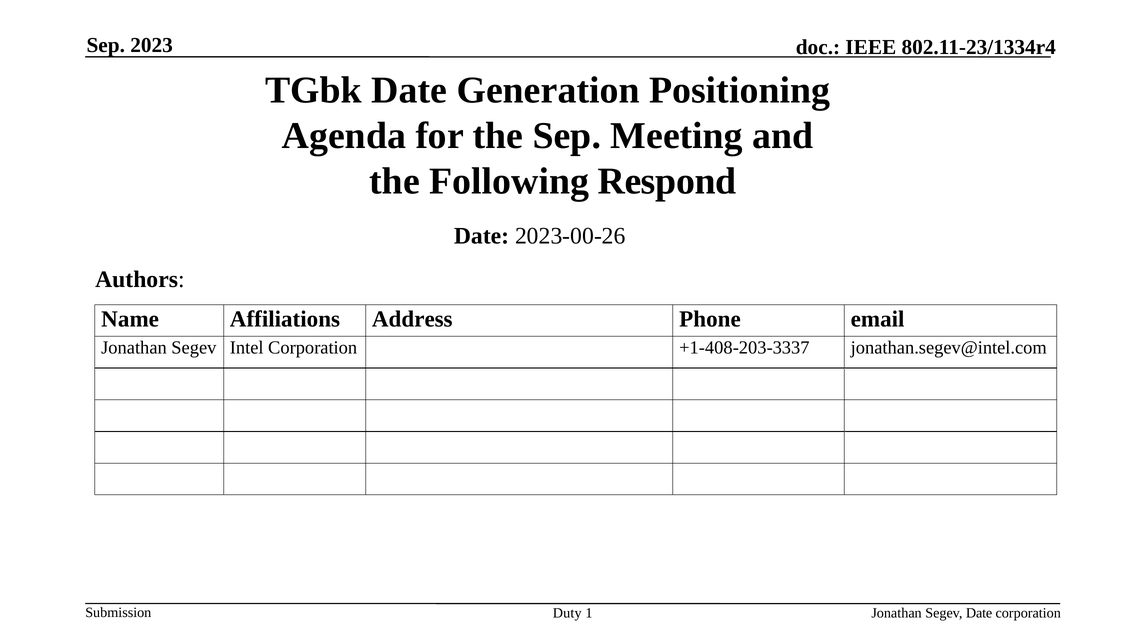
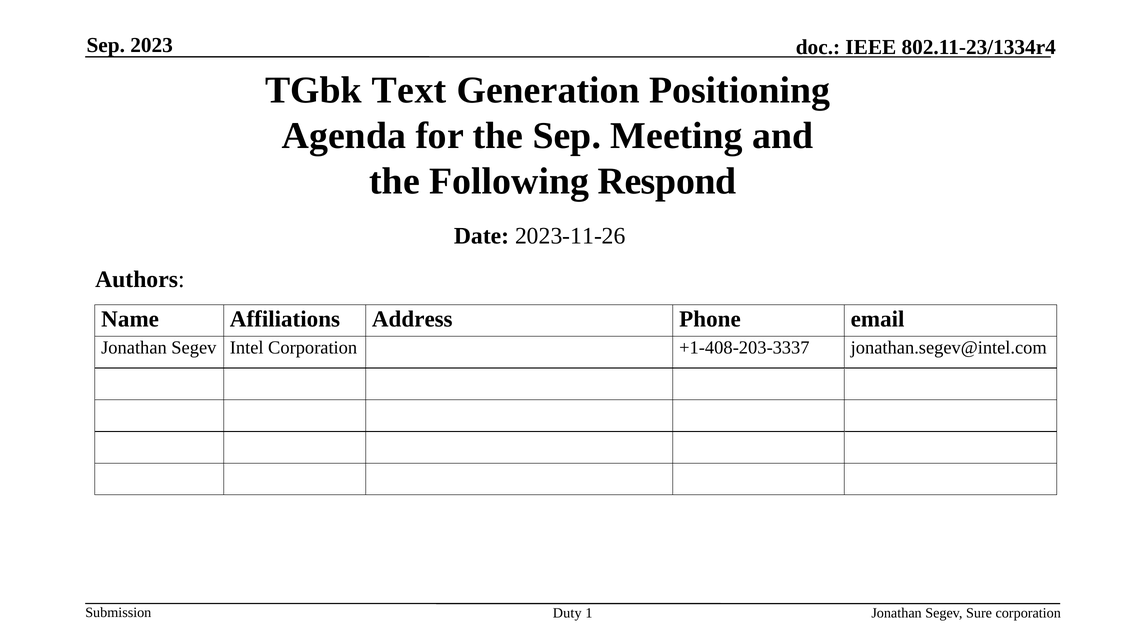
TGbk Date: Date -> Text (409, 90)
2023-00-26: 2023-00-26 -> 2023-11-26 (570, 236)
Segev Date: Date -> Sure (979, 613)
